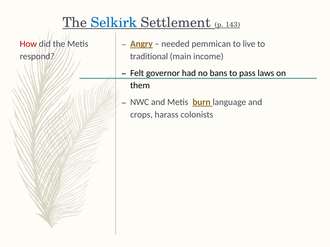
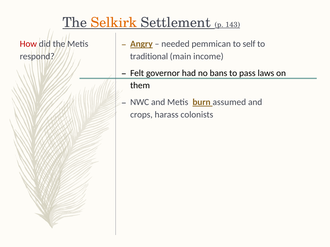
Selkirk colour: blue -> orange (114, 23)
live: live -> self (249, 44)
language: language -> assumed (229, 102)
